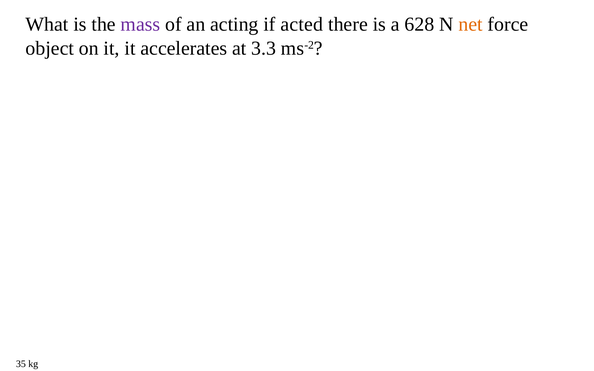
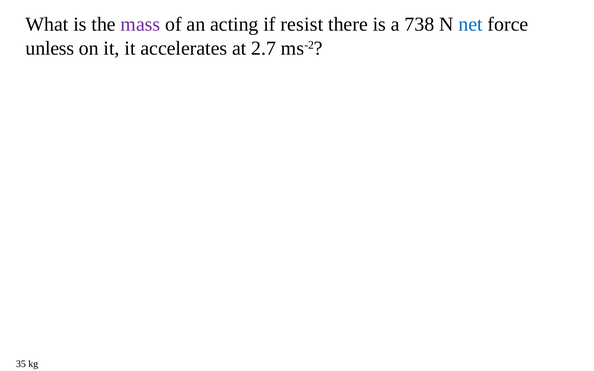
acted: acted -> resist (302, 24)
628: 628 -> 738 (419, 24)
net colour: orange -> blue (471, 24)
object: object -> unless (50, 48)
3.3: 3.3 -> 2.7 (264, 48)
